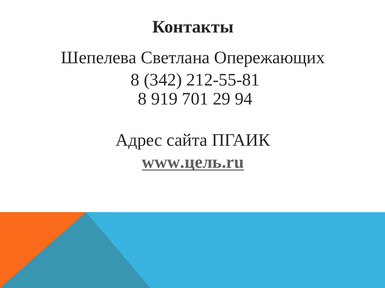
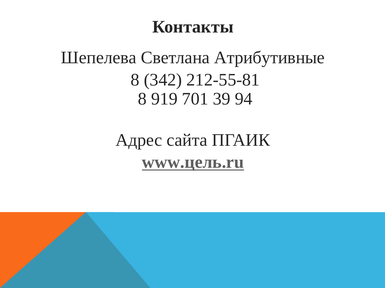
Опережающих: Опережающих -> Атрибутивные (269, 58)
29: 29 -> 39 (222, 99)
